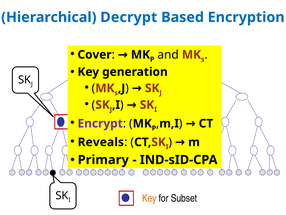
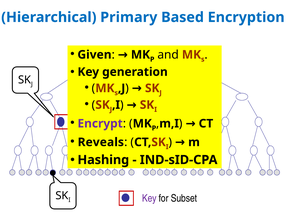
Decrypt: Decrypt -> Primary (129, 17)
Cover: Cover -> Given (95, 55)
Primary: Primary -> Hashing (103, 159)
Key colour: orange -> purple (149, 198)
